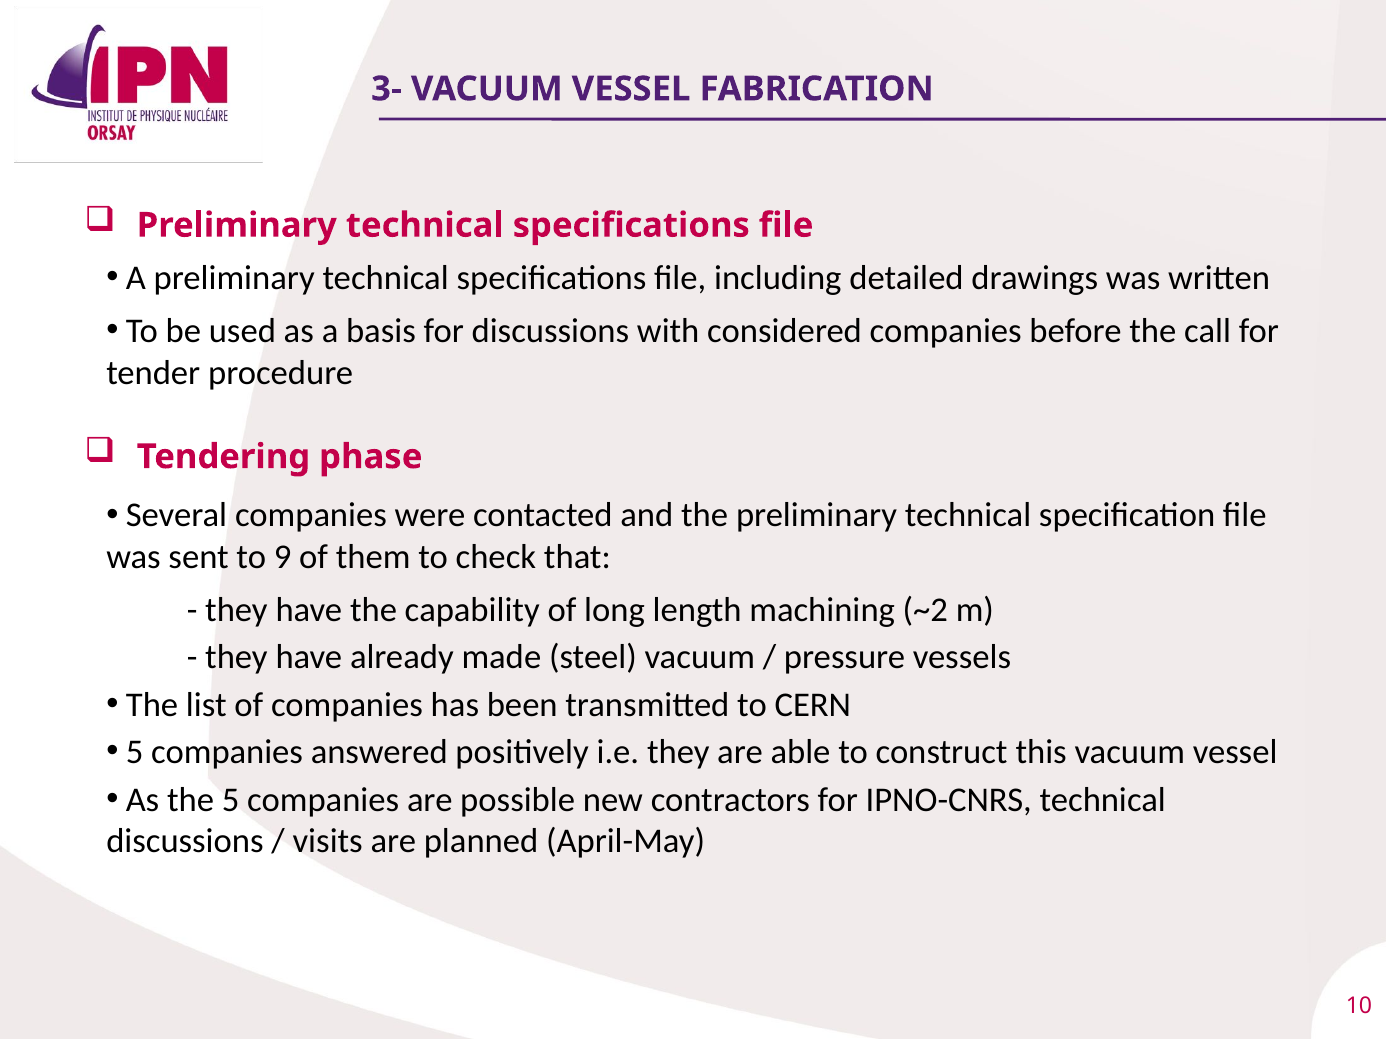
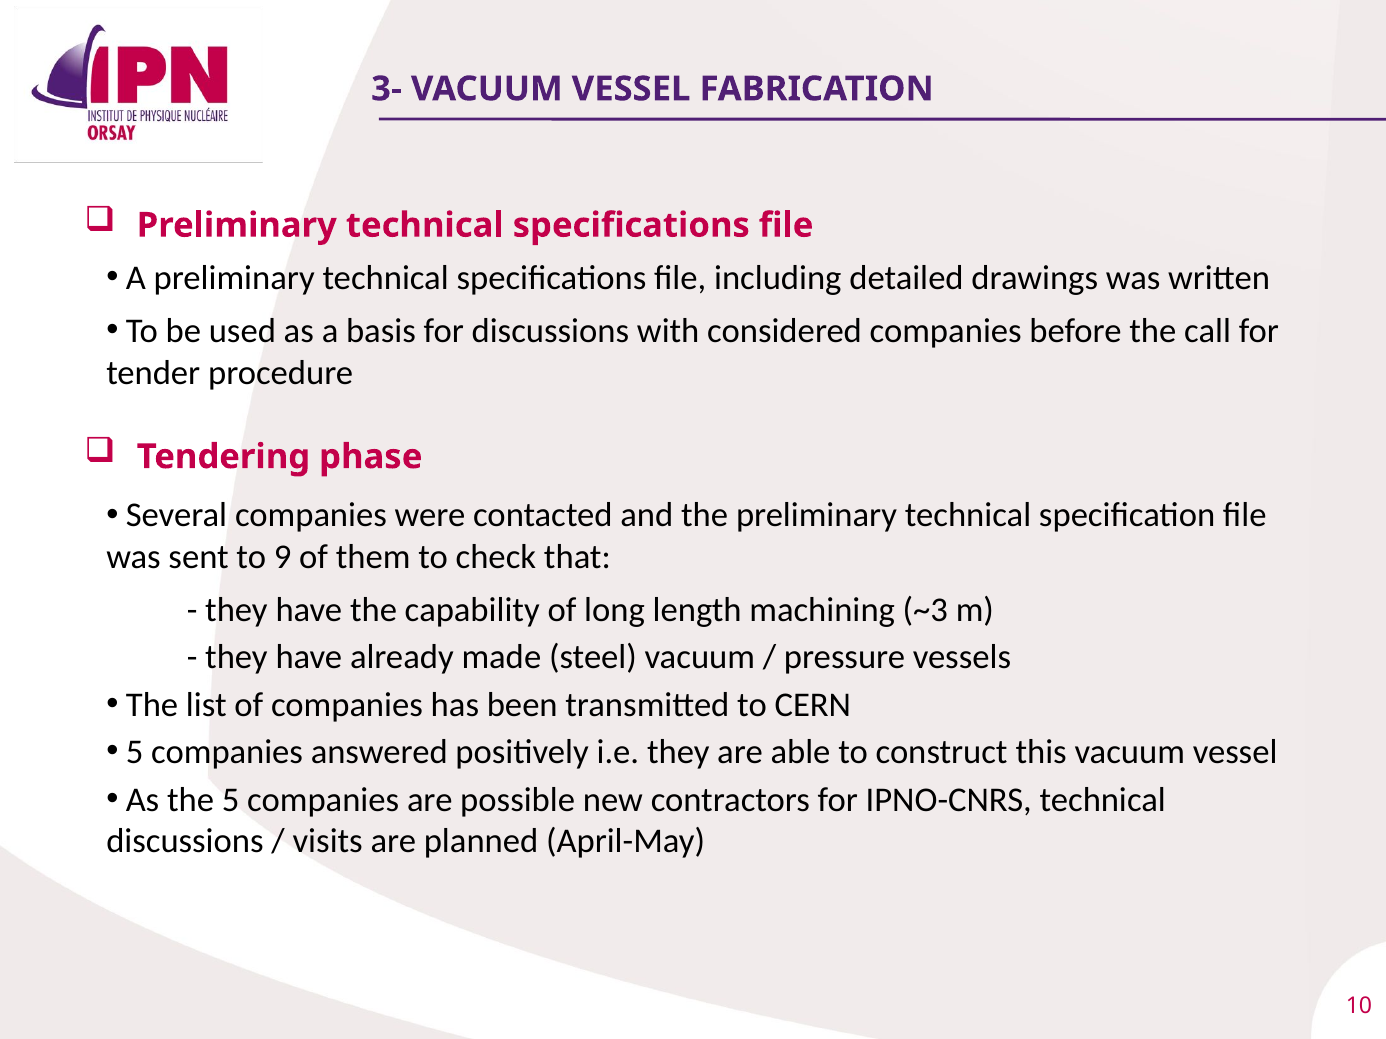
~2: ~2 -> ~3 (925, 611)
